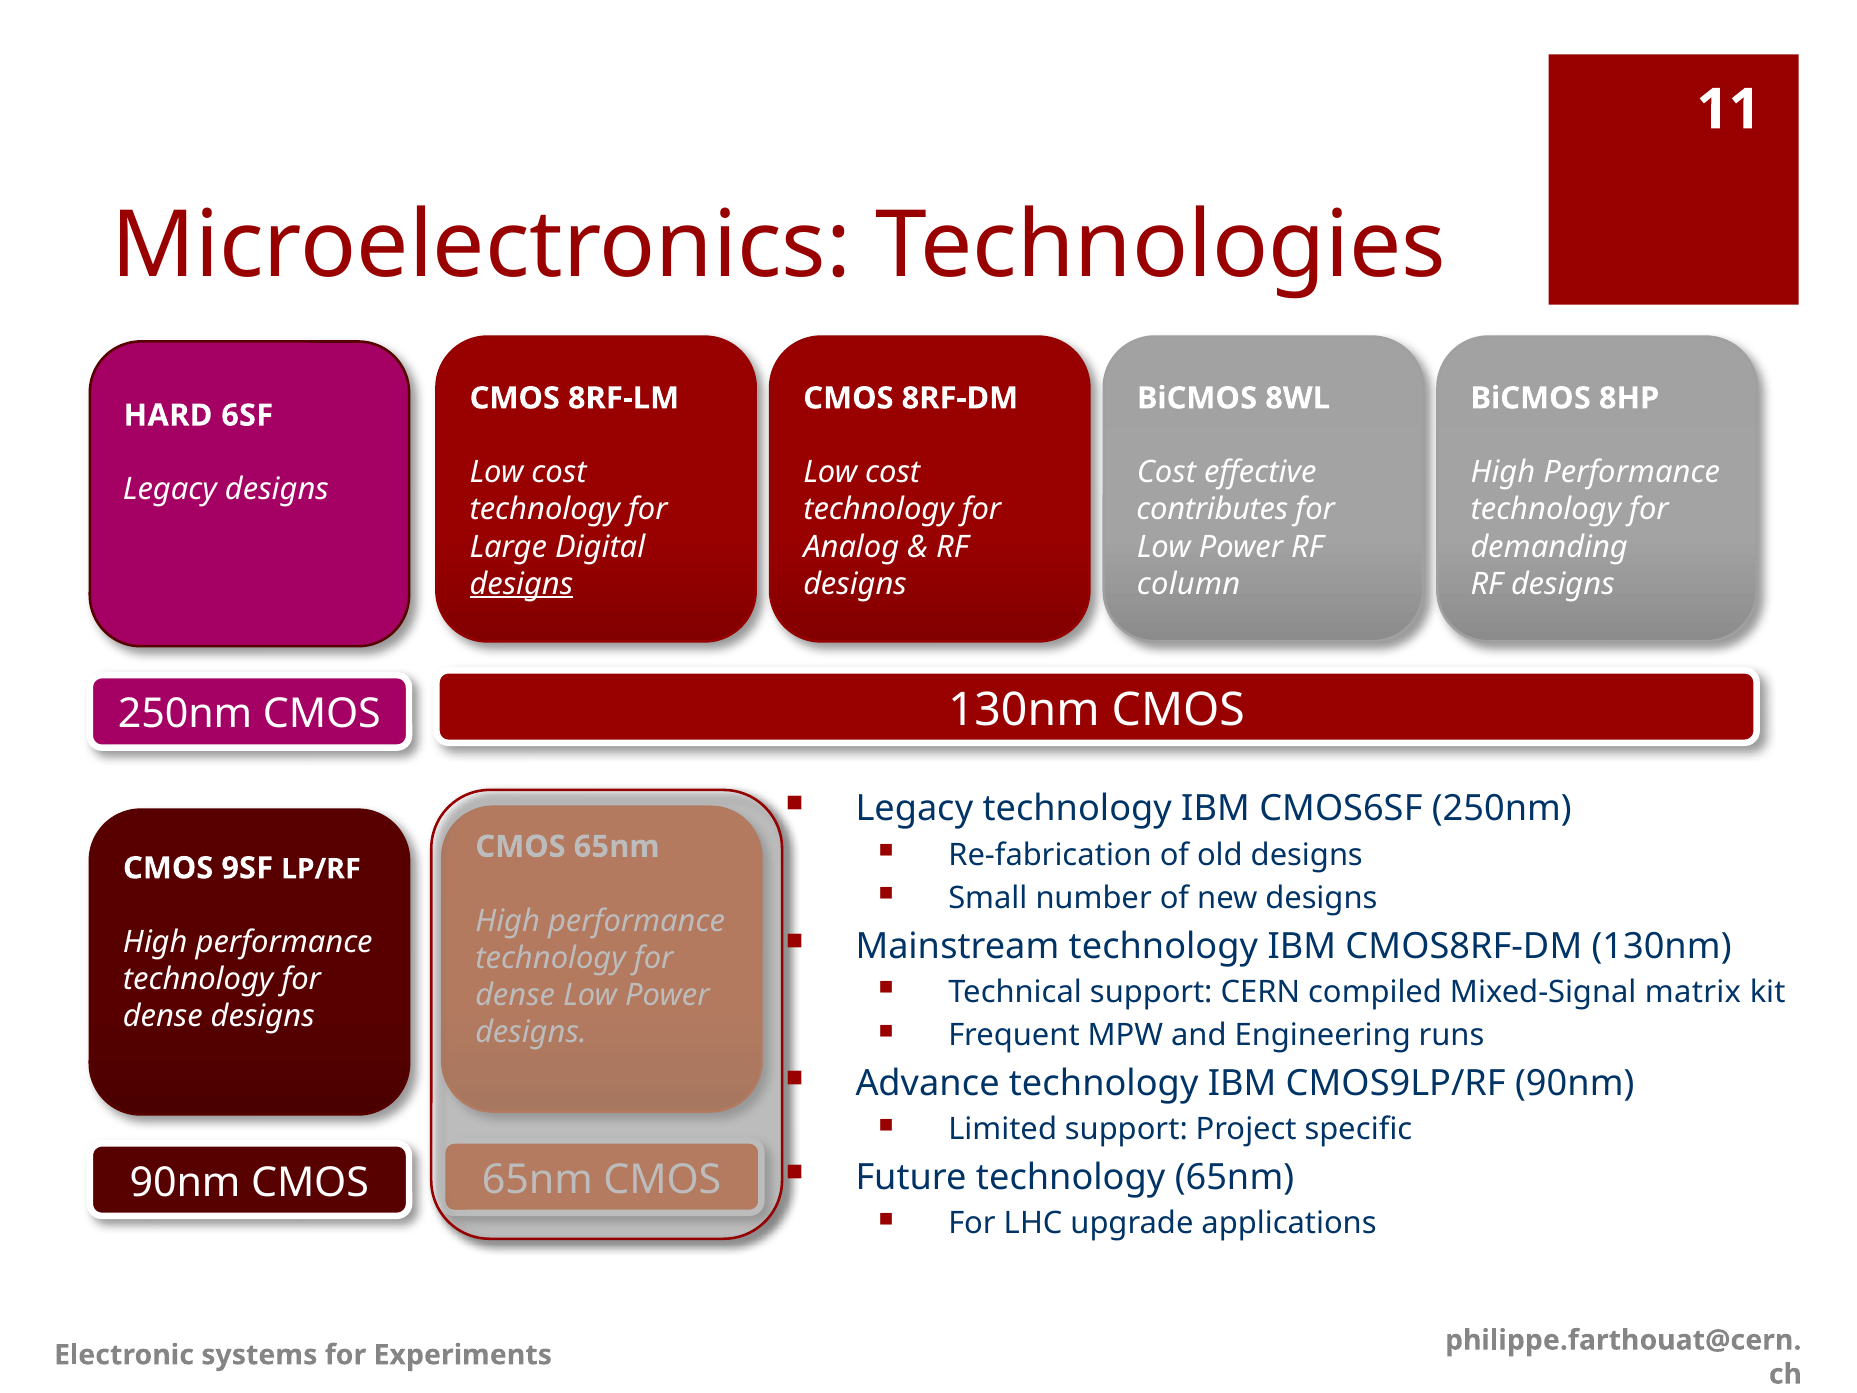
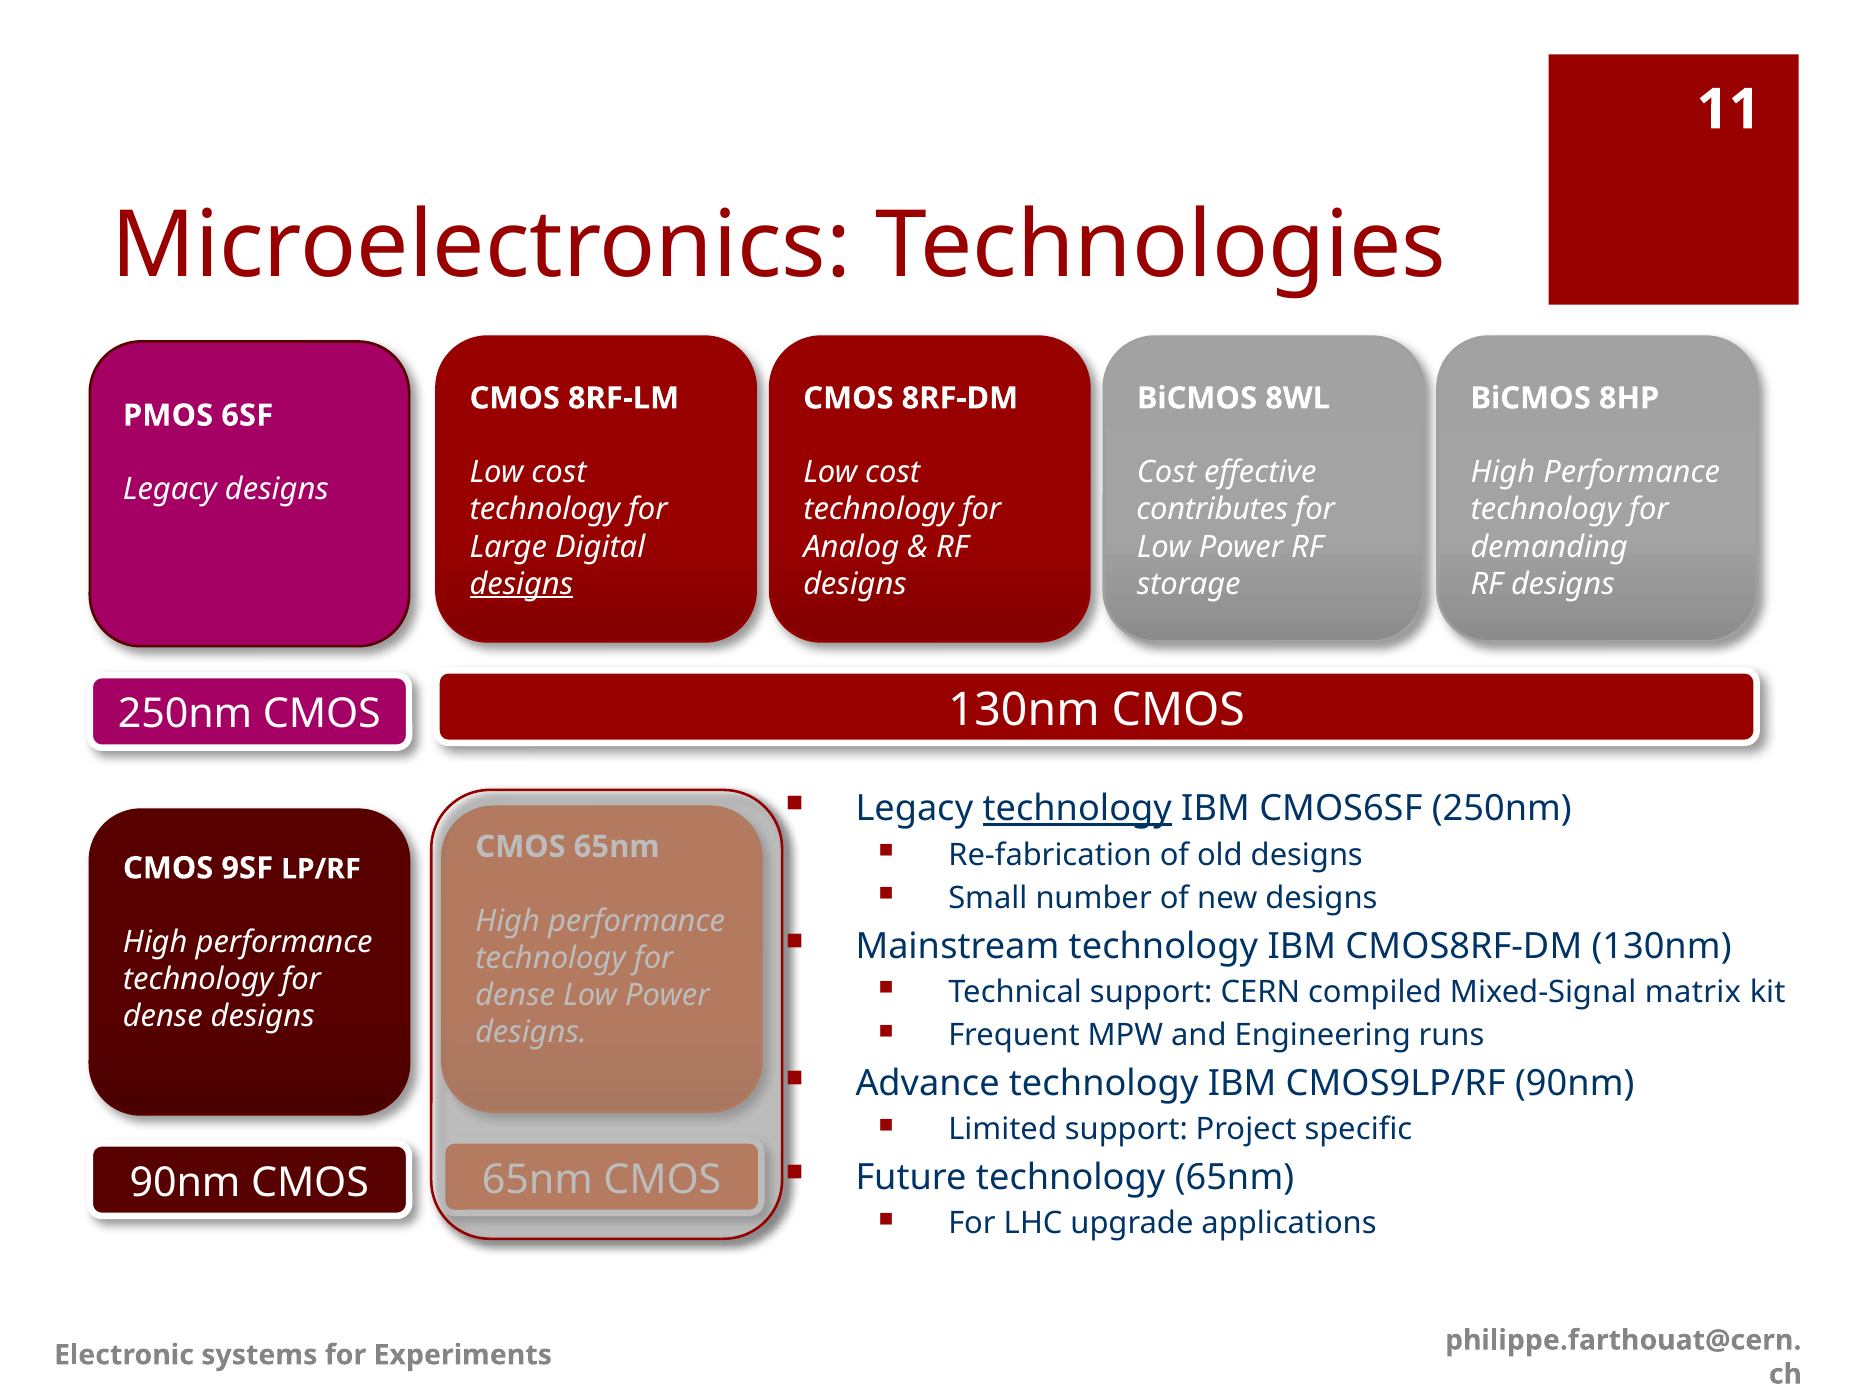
HARD: HARD -> PMOS (168, 415)
column: column -> storage (1189, 584)
technology underline: none -> present (1077, 809)
